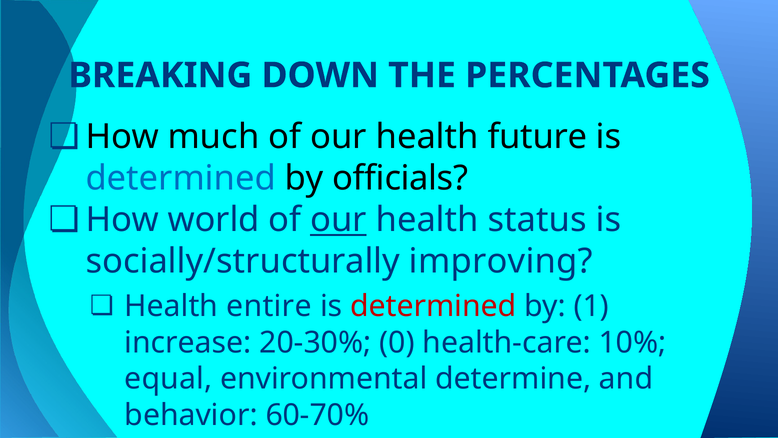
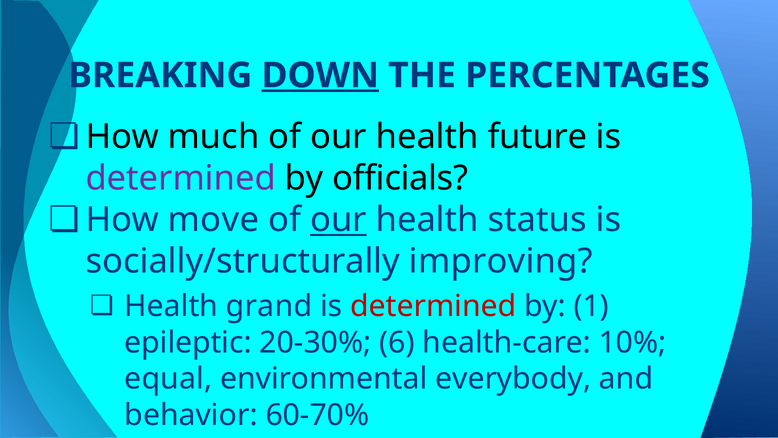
DOWN underline: none -> present (320, 75)
determined colour: blue -> purple (181, 178)
world: world -> move (213, 220)
entire: entire -> grand (269, 306)
increase: increase -> epileptic (188, 342)
0: 0 -> 6 (397, 342)
determine: determine -> everybody (513, 379)
